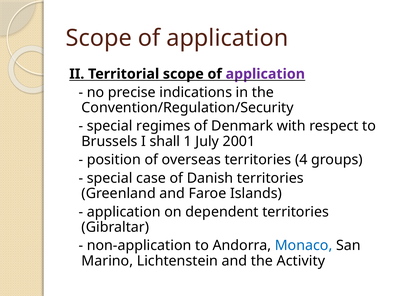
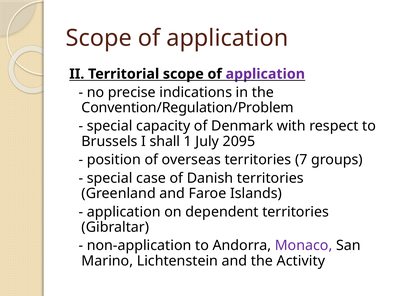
Convention/Regulation/Security: Convention/Regulation/Security -> Convention/Regulation/Problem (188, 108)
regimes: regimes -> capacity (163, 126)
2001: 2001 -> 2095 (239, 141)
4: 4 -> 7 (301, 159)
Monaco colour: blue -> purple (304, 245)
